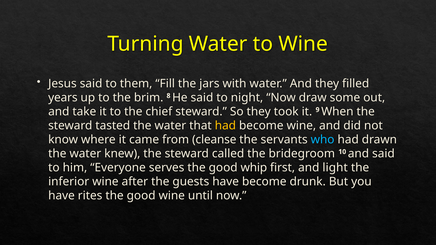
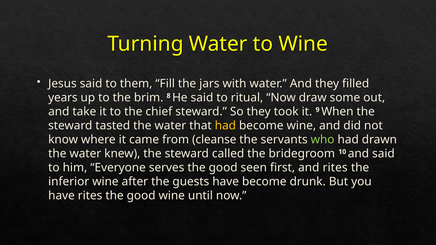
night: night -> ritual (247, 98)
who colour: light blue -> light green (323, 140)
whip: whip -> seen (254, 168)
and light: light -> rites (335, 168)
